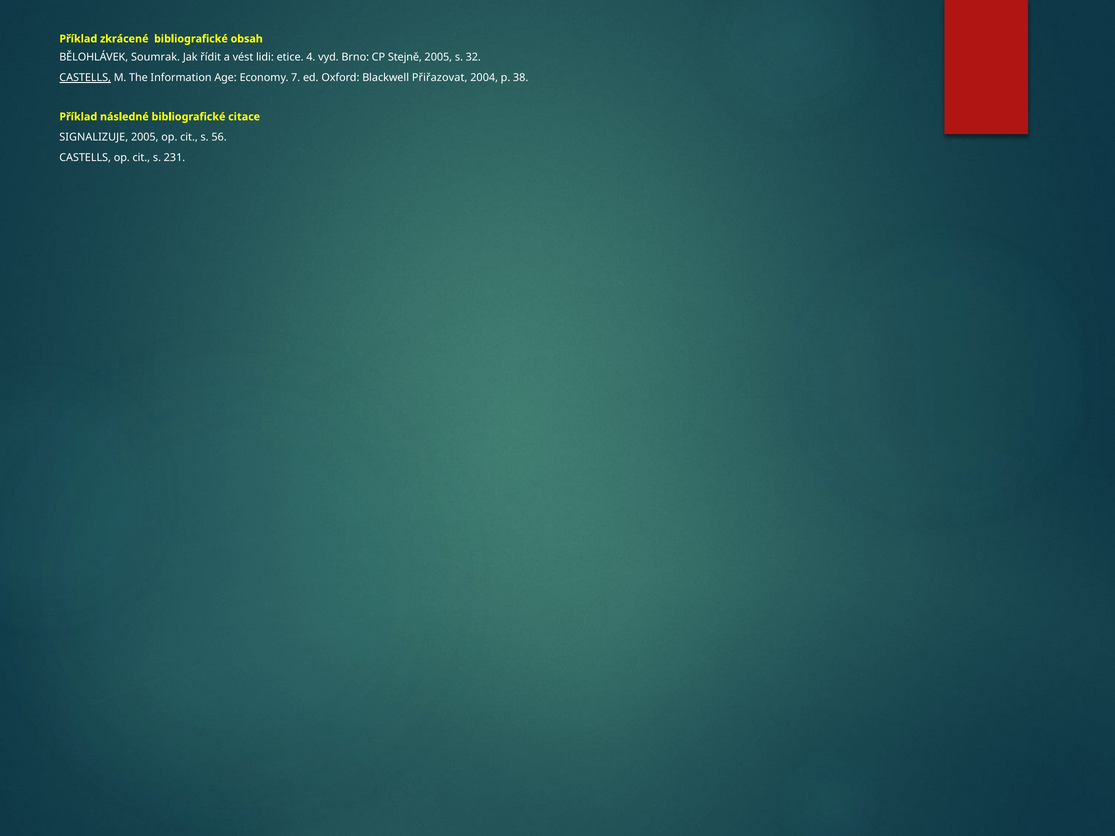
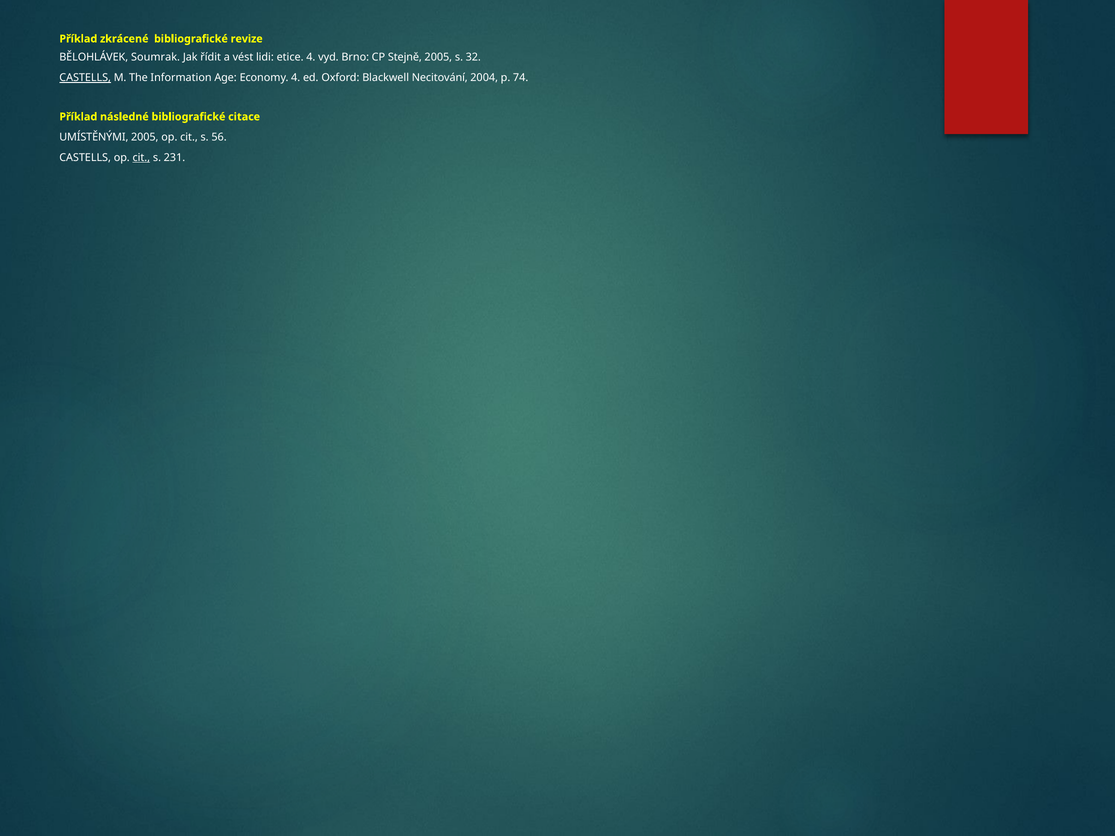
obsah: obsah -> revize (247, 39)
Economy 7: 7 -> 4 (296, 78)
Přiřazovat: Přiřazovat -> Necitování (440, 78)
38: 38 -> 74 (521, 78)
SIGNALIZUJE: SIGNALIZUJE -> UMÍSTĚNÝMI (94, 137)
cit underline: none -> present (141, 158)
